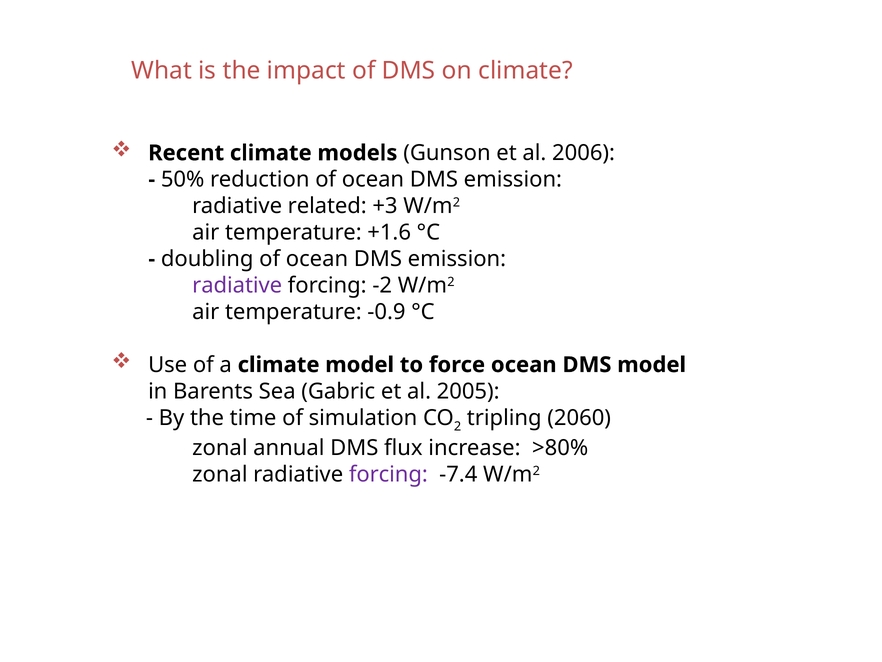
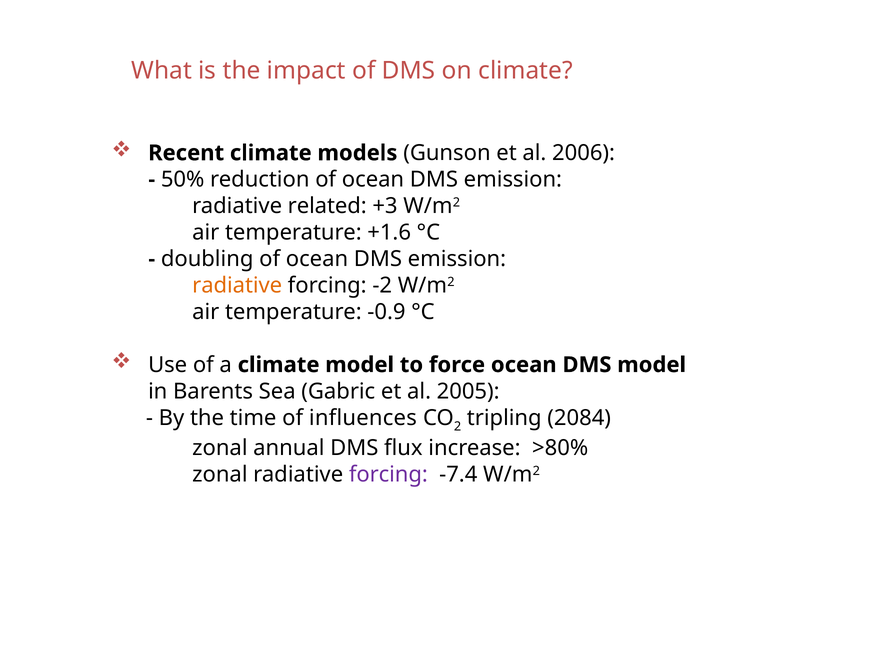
radiative colour: purple -> orange (237, 285)
simulation: simulation -> influences (363, 417)
2060: 2060 -> 2084 (579, 417)
